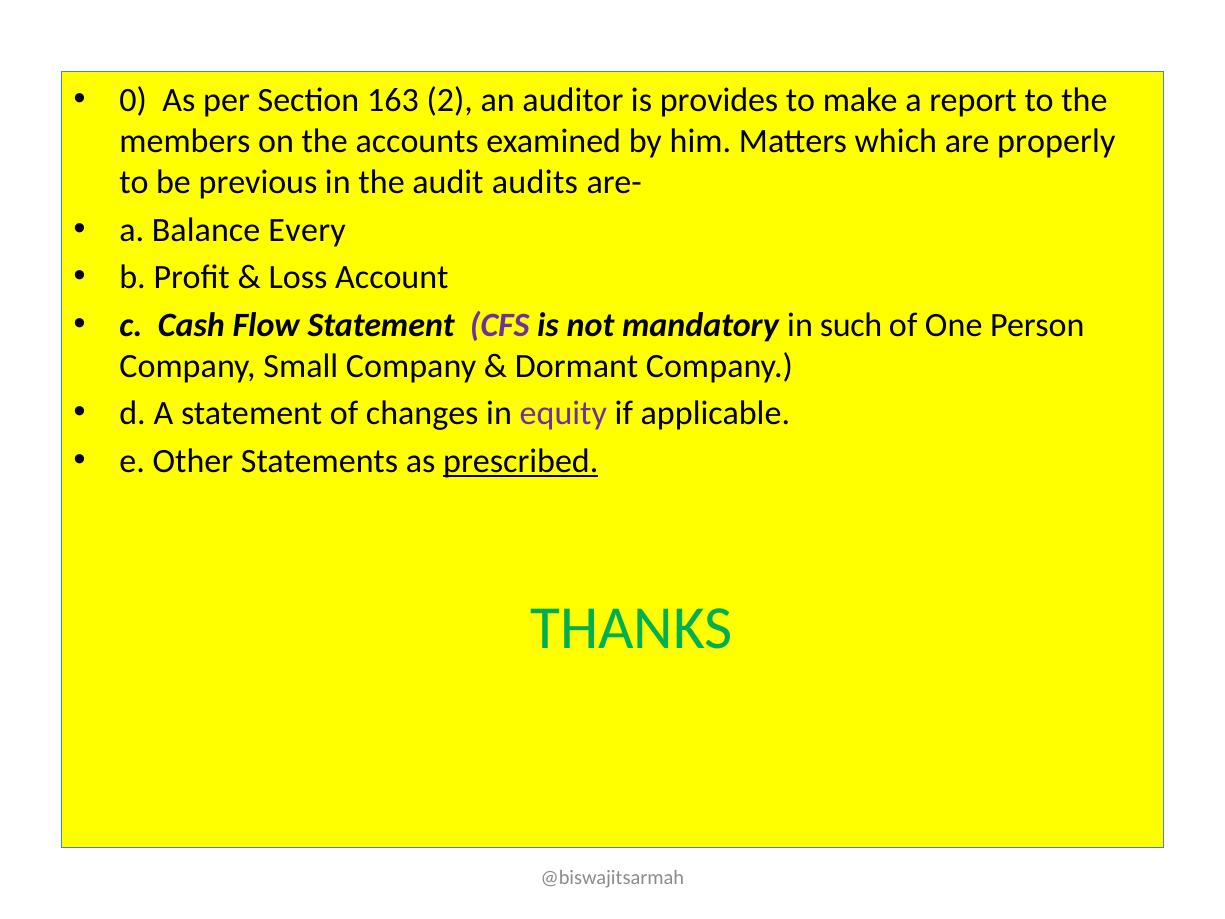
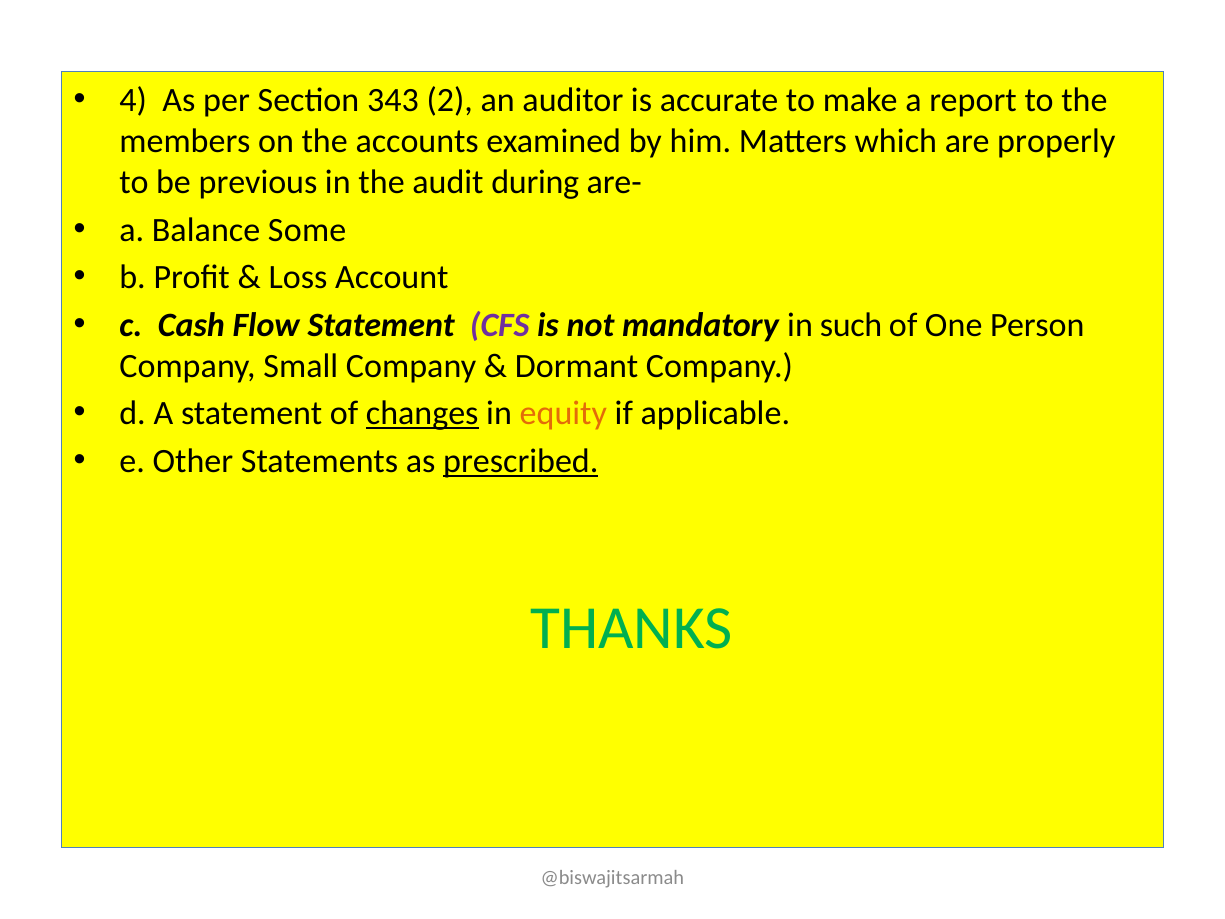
0: 0 -> 4 (133, 100)
163: 163 -> 343 (393, 100)
provides: provides -> accurate (719, 100)
audits: audits -> during (535, 182)
Every: Every -> Some (307, 230)
changes underline: none -> present (422, 414)
equity colour: purple -> orange (563, 414)
